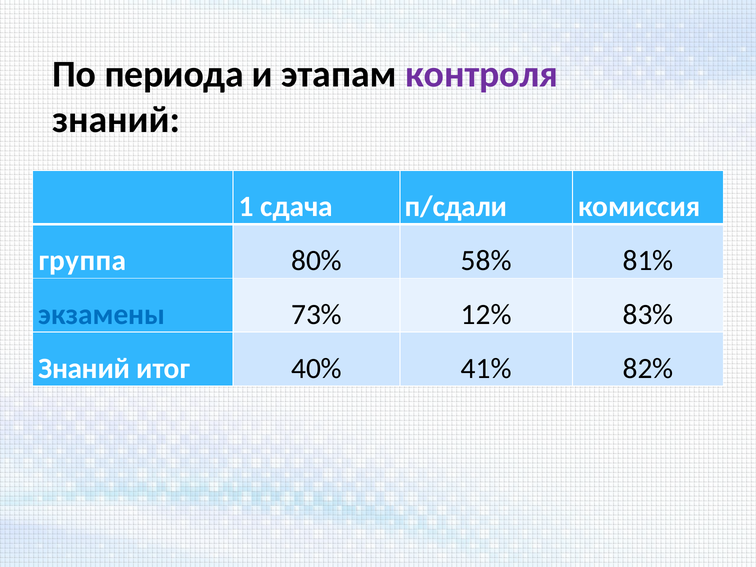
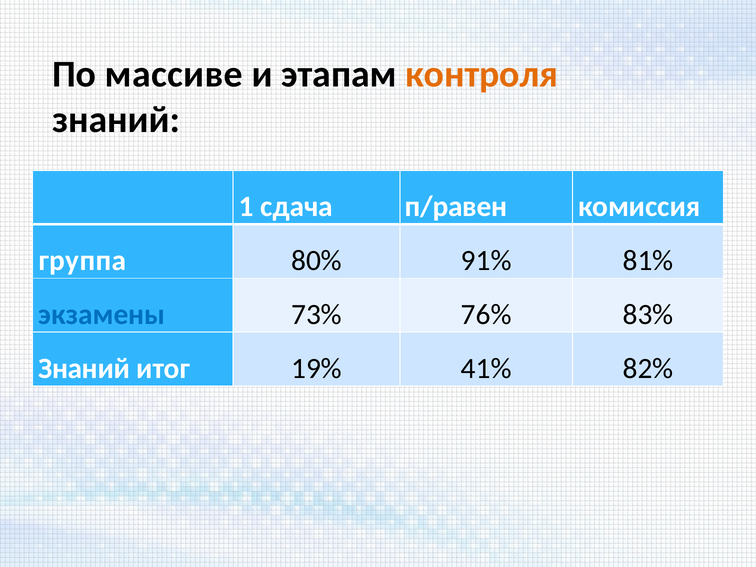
периода: периода -> массиве (174, 74)
контроля colour: purple -> orange (482, 74)
п/сдали: п/сдали -> п/равен (456, 207)
58%: 58% -> 91% (486, 261)
12%: 12% -> 76% (486, 314)
40%: 40% -> 19% (317, 368)
